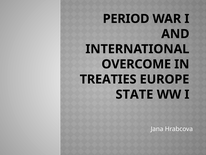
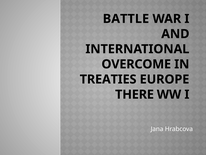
PERIOD: PERIOD -> BATTLE (126, 19)
STATE: STATE -> THERE (135, 94)
